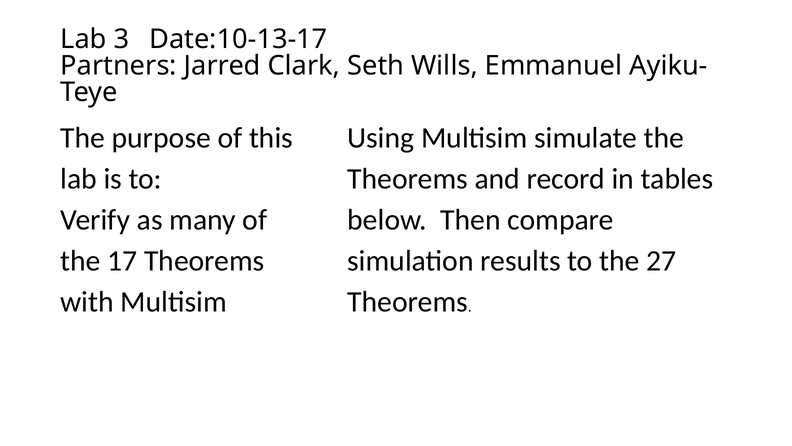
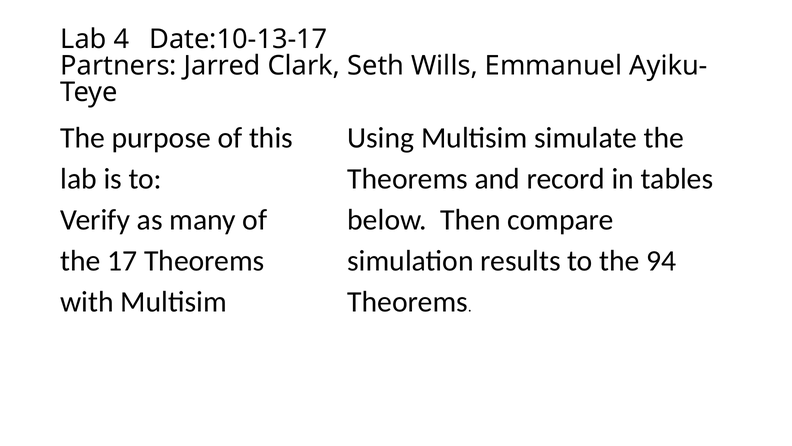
3: 3 -> 4 (121, 39)
27: 27 -> 94 (661, 261)
